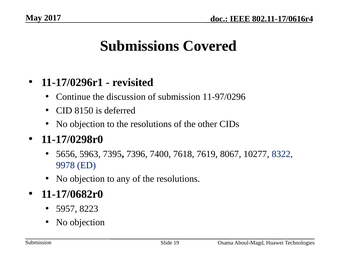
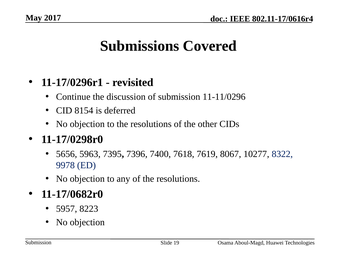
11-97/0296: 11-97/0296 -> 11-11/0296 (224, 97)
8150: 8150 -> 8154 (84, 110)
